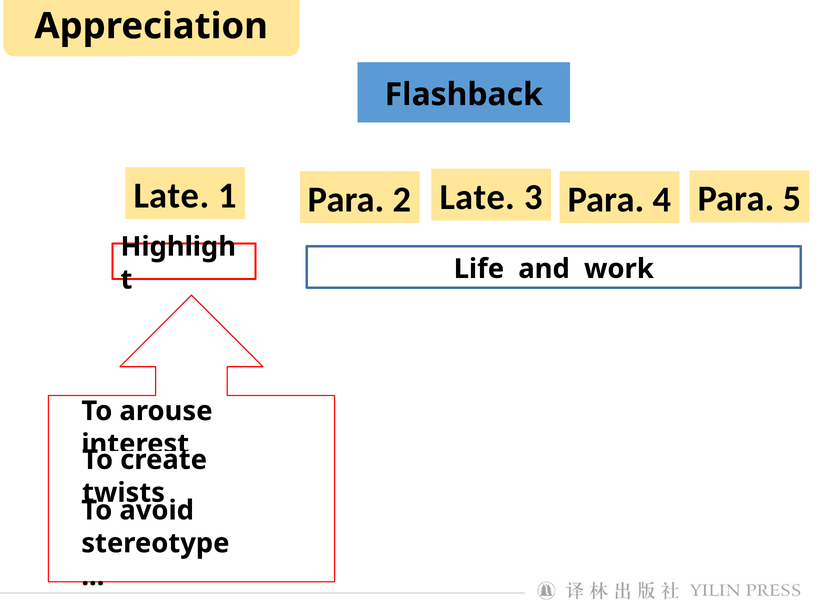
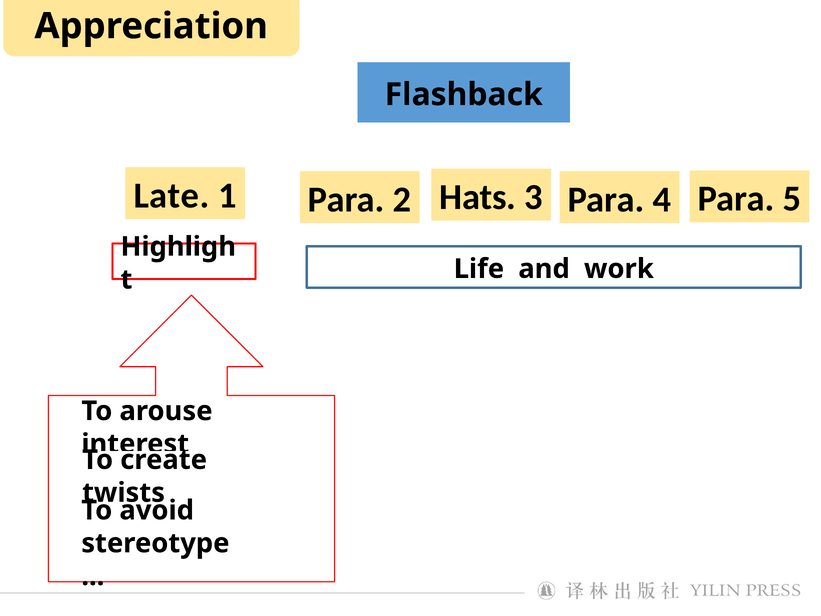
2 Late: Late -> Hats (478, 197)
